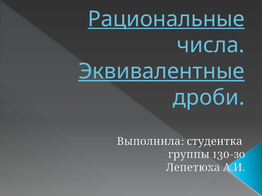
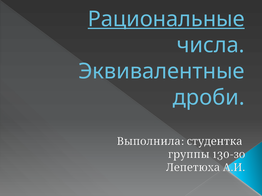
Эквивалентные underline: present -> none (161, 71)
